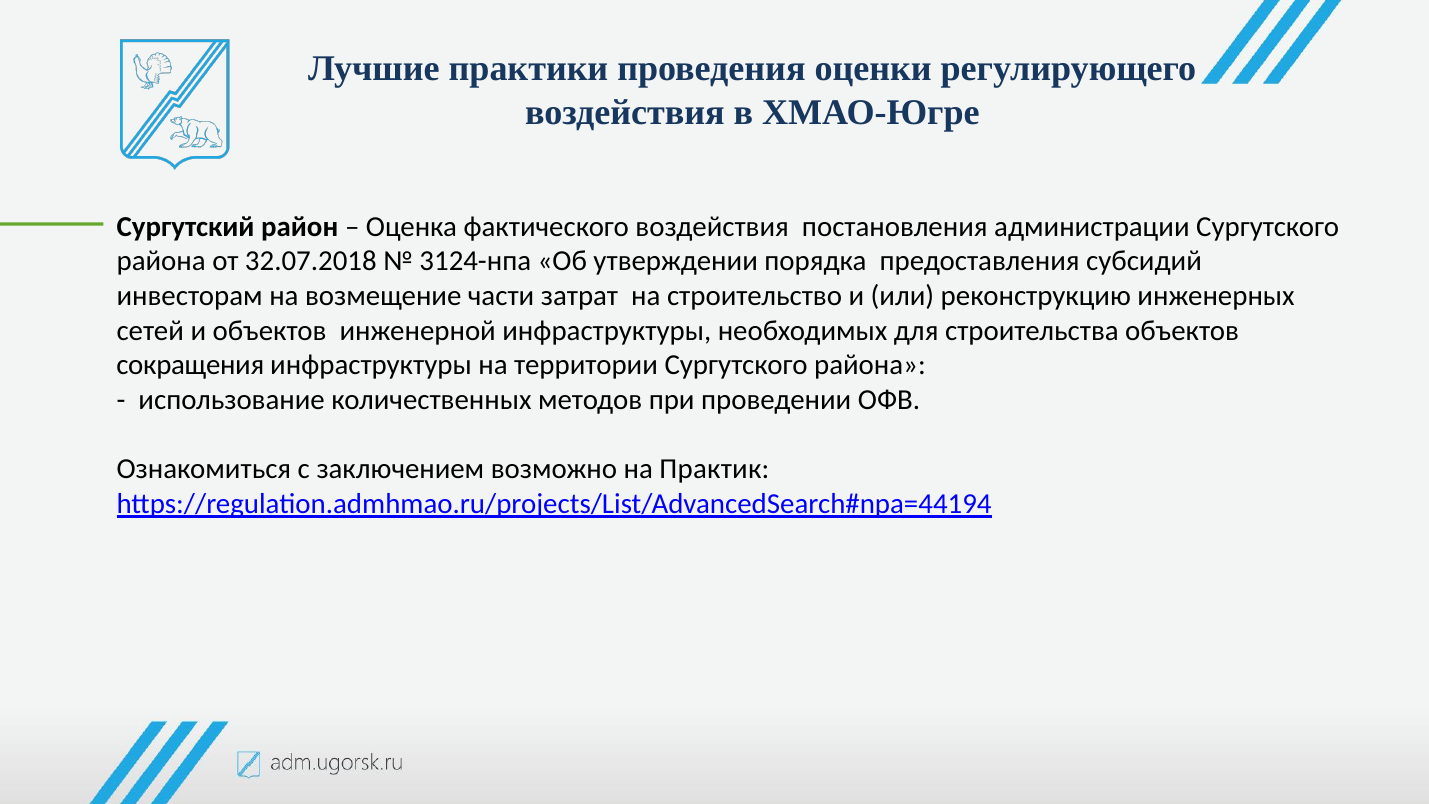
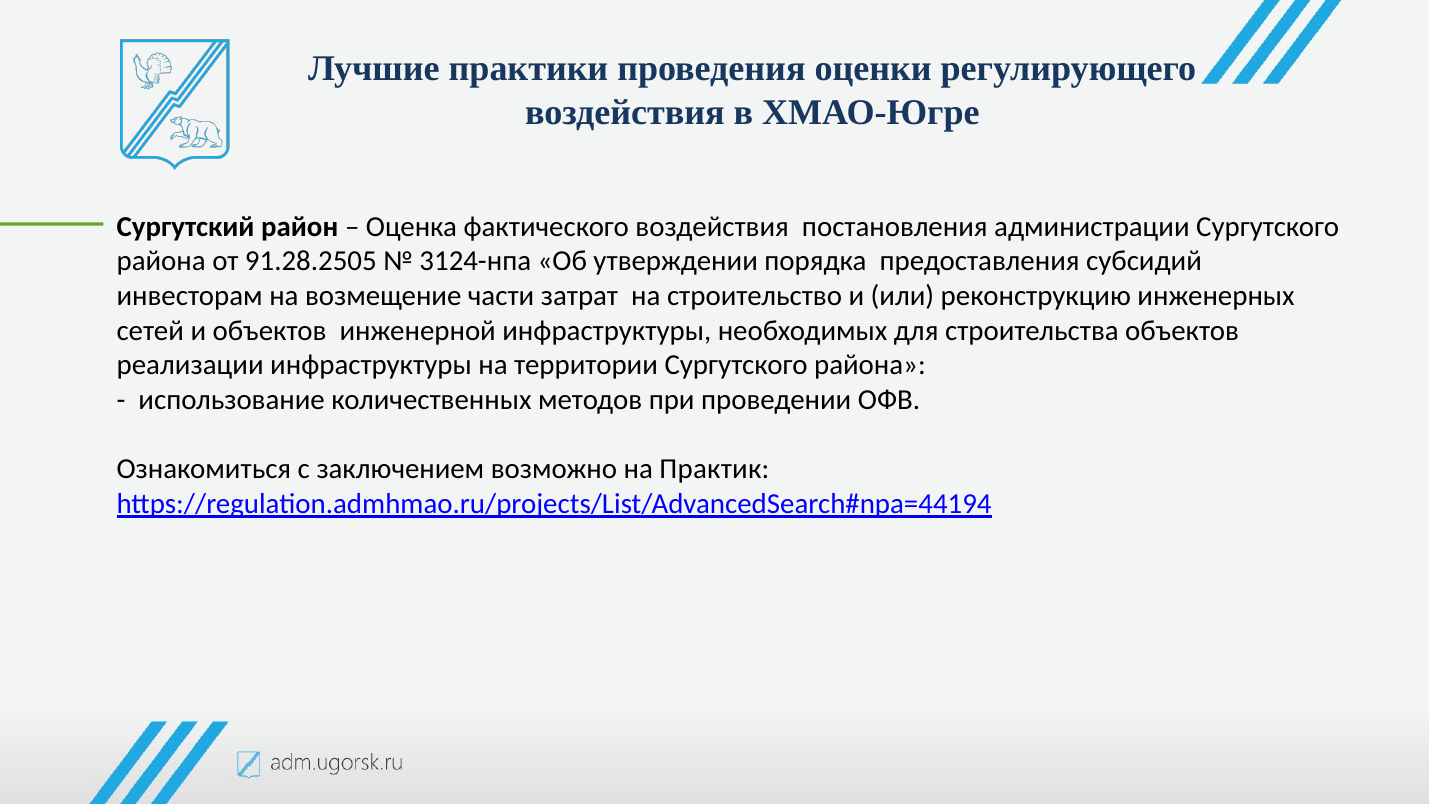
32.07.2018: 32.07.2018 -> 91.28.2505 (311, 261)
сокращения: сокращения -> реализации (190, 365)
